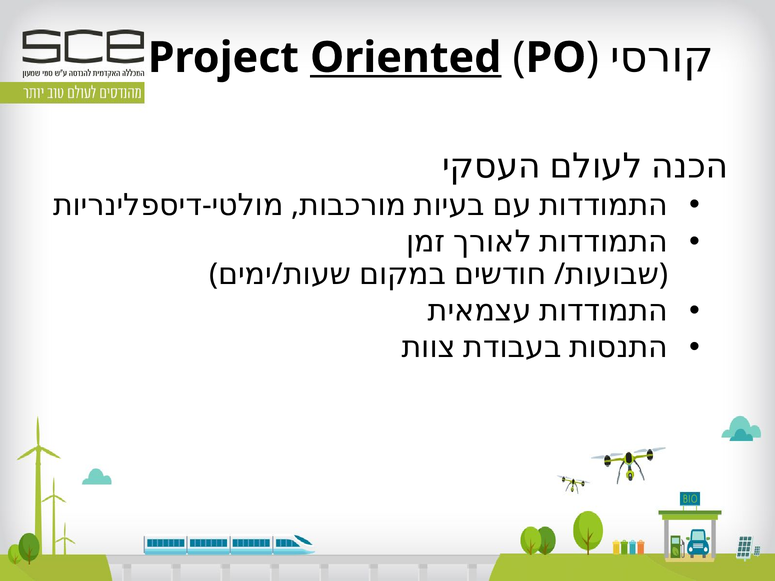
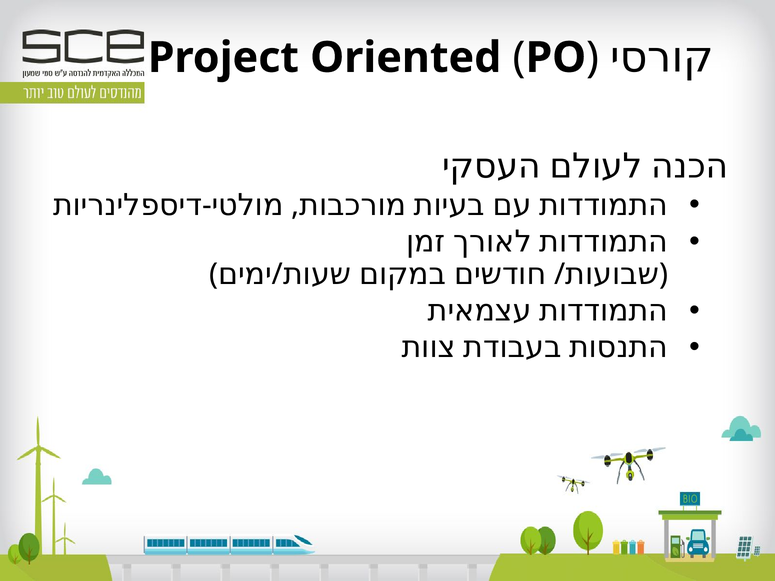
Oriented underline: present -> none (406, 58)
